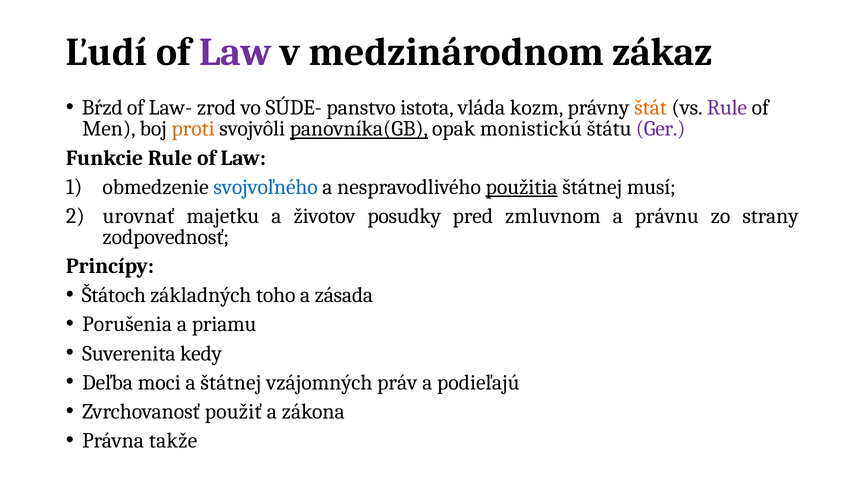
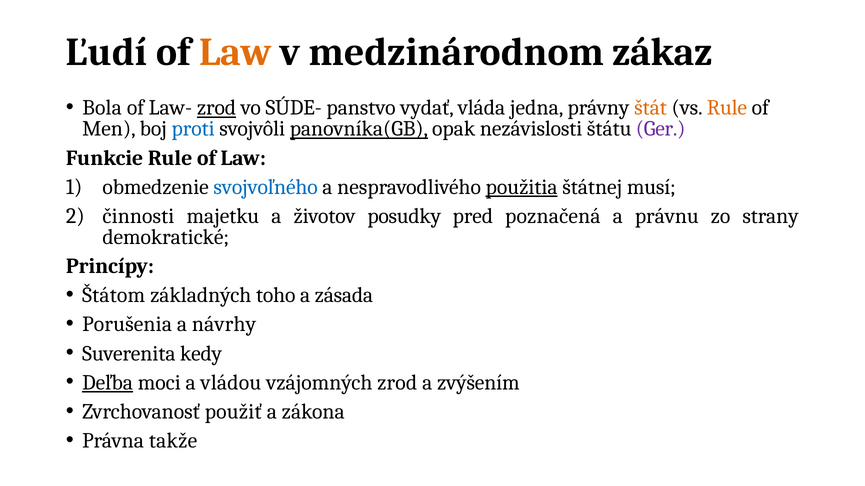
Law colour: purple -> orange (235, 52)
Bŕzd: Bŕzd -> Bola (102, 108)
zrod underline: none -> present (216, 108)
istota: istota -> vydať (427, 108)
kozm: kozm -> jedna (537, 108)
Rule colour: purple -> orange (727, 108)
proti colour: orange -> blue (193, 129)
monistickú: monistickú -> nezávislosti (531, 129)
urovnať: urovnať -> činnosti (138, 216)
zmluvnom: zmluvnom -> poznačená (553, 216)
zodpovednosť: zodpovednosť -> demokratické (166, 237)
Štátoch: Štátoch -> Štátom (114, 296)
priamu: priamu -> návrhy (224, 325)
Deľba underline: none -> present (108, 383)
a štátnej: štátnej -> vládou (231, 383)
vzájomných práv: práv -> zrod (397, 383)
podieľajú: podieľajú -> zvýšením (478, 383)
